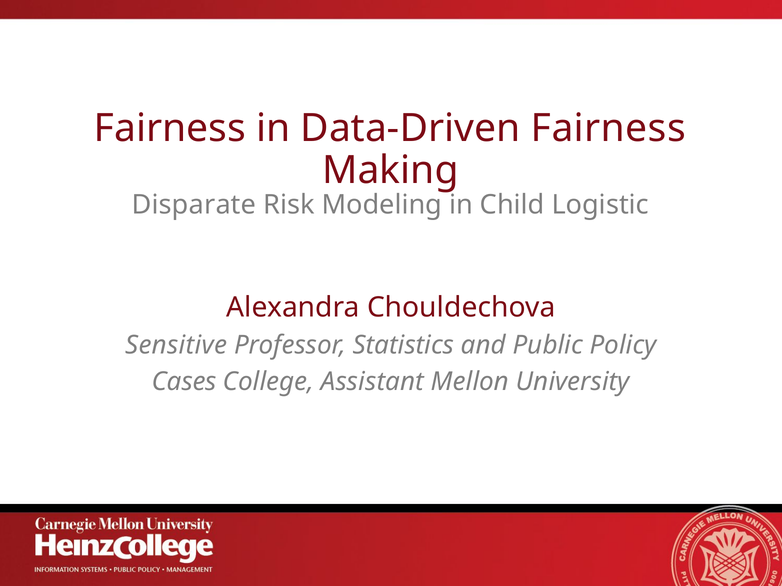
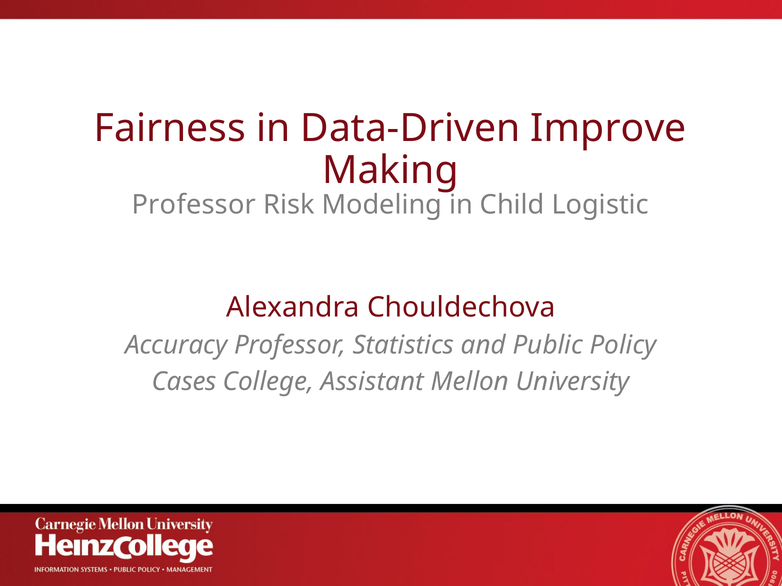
Data-Driven Fairness: Fairness -> Improve (608, 128)
Disparate: Disparate -> Professor (194, 205)
Sensitive: Sensitive -> Accuracy (176, 345)
